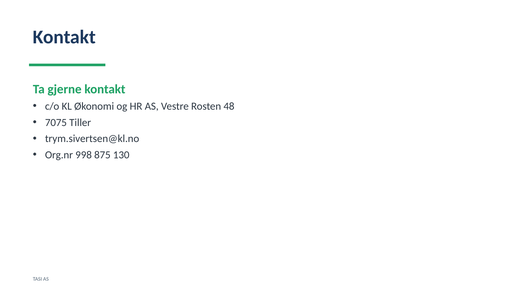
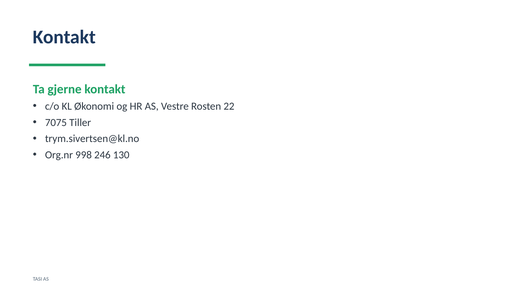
48: 48 -> 22 (229, 106)
875: 875 -> 246 (102, 155)
